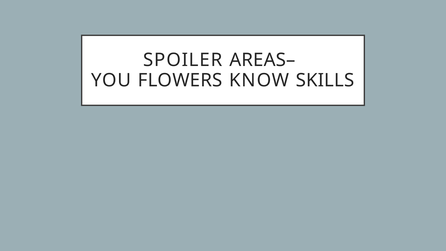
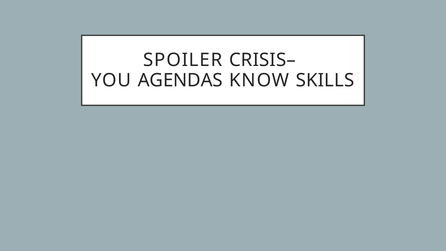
AREAS–: AREAS– -> CRISIS– (262, 60)
FLOWERS: FLOWERS -> AGENDAS (180, 80)
